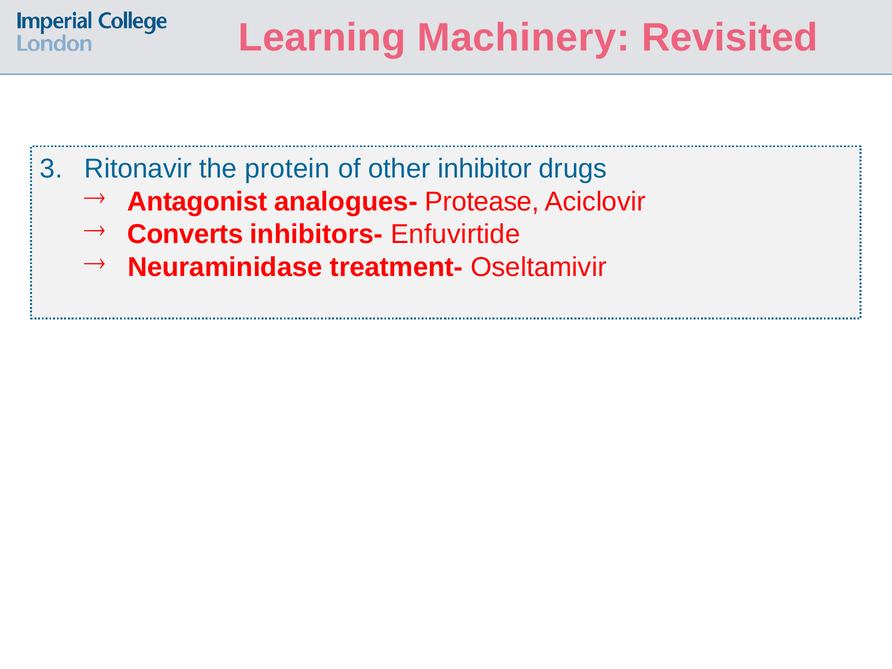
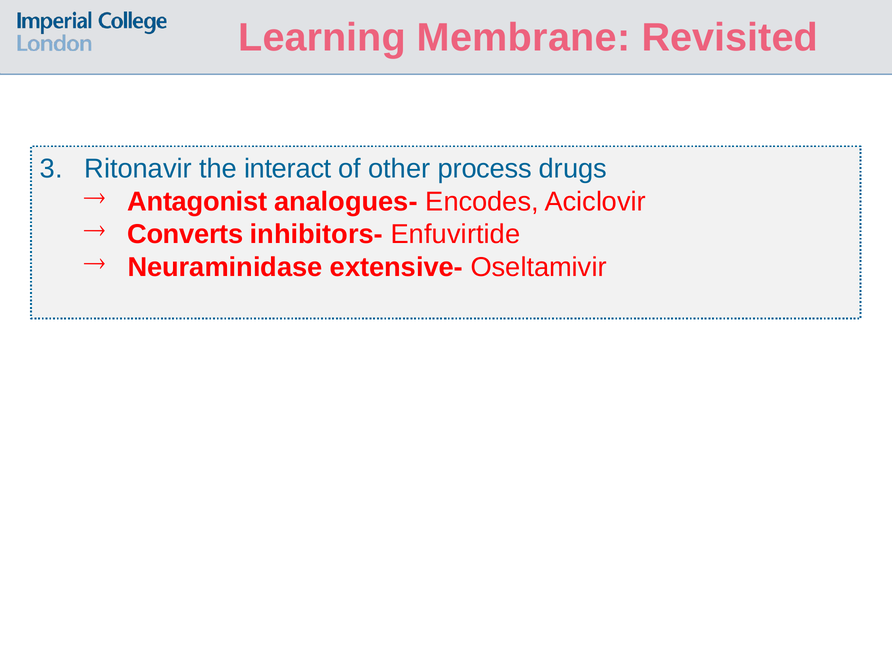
Machinery: Machinery -> Membrane (524, 38)
protein: protein -> interact (288, 169)
inhibitor: inhibitor -> process (485, 169)
Protease: Protease -> Encodes (482, 202)
treatment-: treatment- -> extensive- (396, 267)
